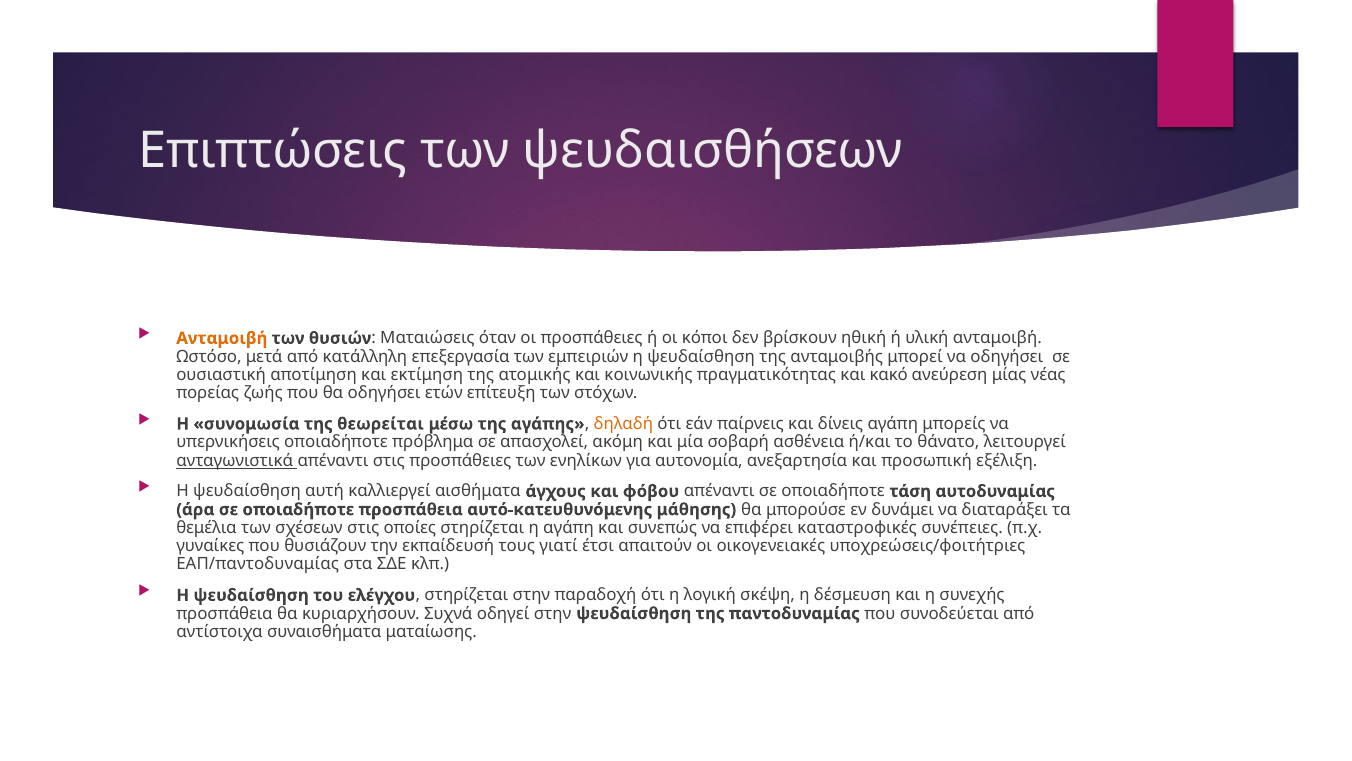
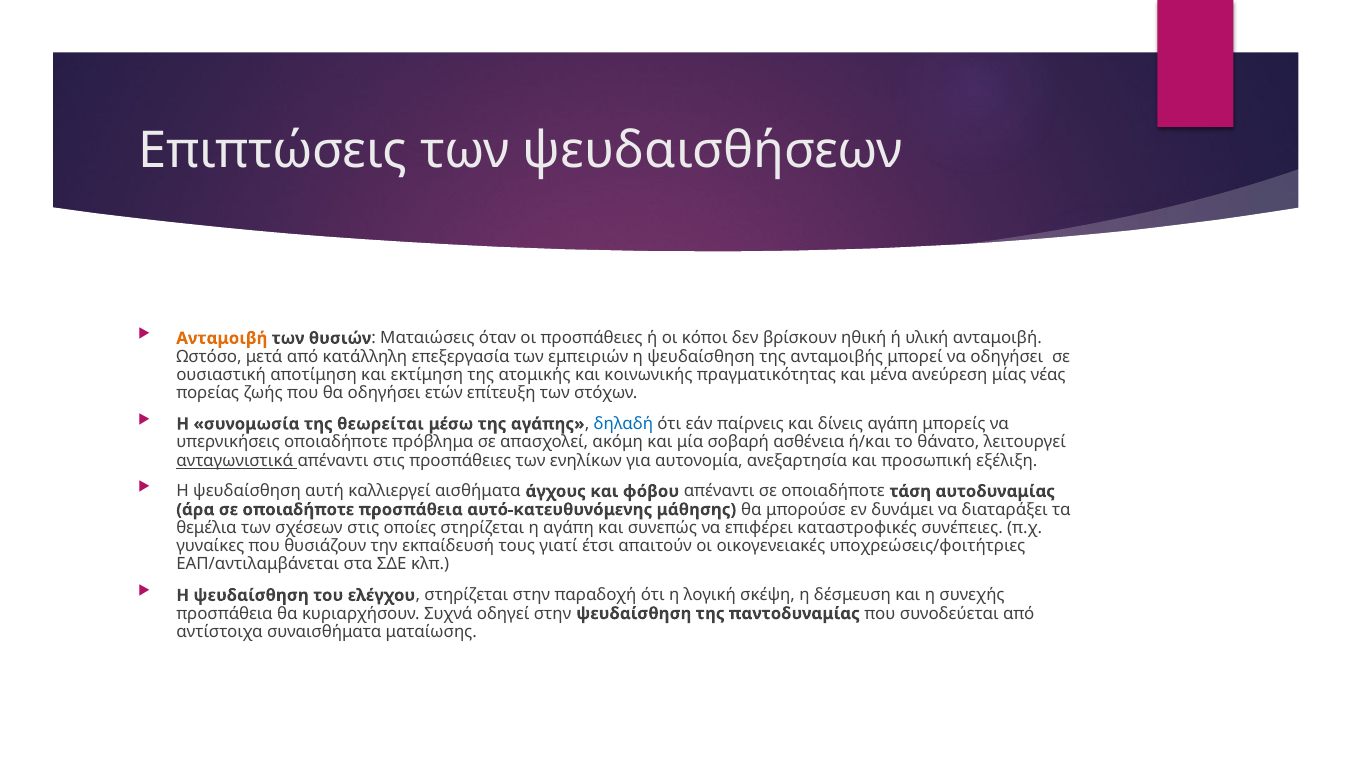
κακό: κακό -> μένα (889, 375)
δηλαδή colour: orange -> blue (623, 424)
ΕΑΠ/παντοδυναμίας: ΕΑΠ/παντοδυναμίας -> ΕΑΠ/αντιλαμβάνεται (258, 564)
